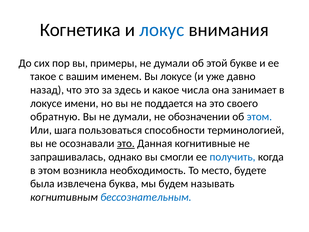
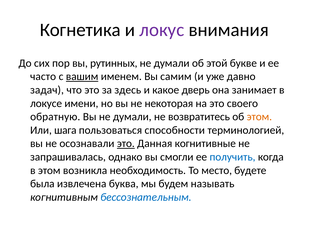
локус colour: blue -> purple (162, 30)
примеры: примеры -> рутинных (114, 63)
такое: такое -> часто (43, 76)
вашим underline: none -> present (82, 76)
Вы локусе: локусе -> самим (176, 76)
назад: назад -> задач (47, 90)
числа: числа -> дверь (196, 90)
поддается: поддается -> некоторая (169, 103)
обозначении: обозначении -> возвратитесь (199, 117)
этом colour: blue -> orange (259, 117)
